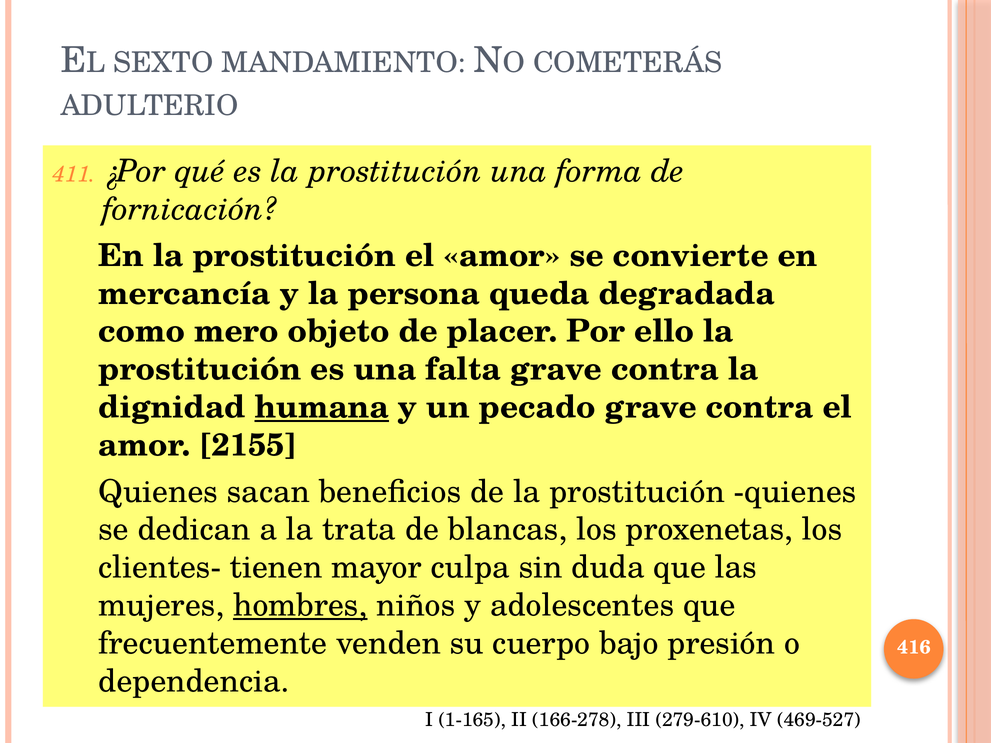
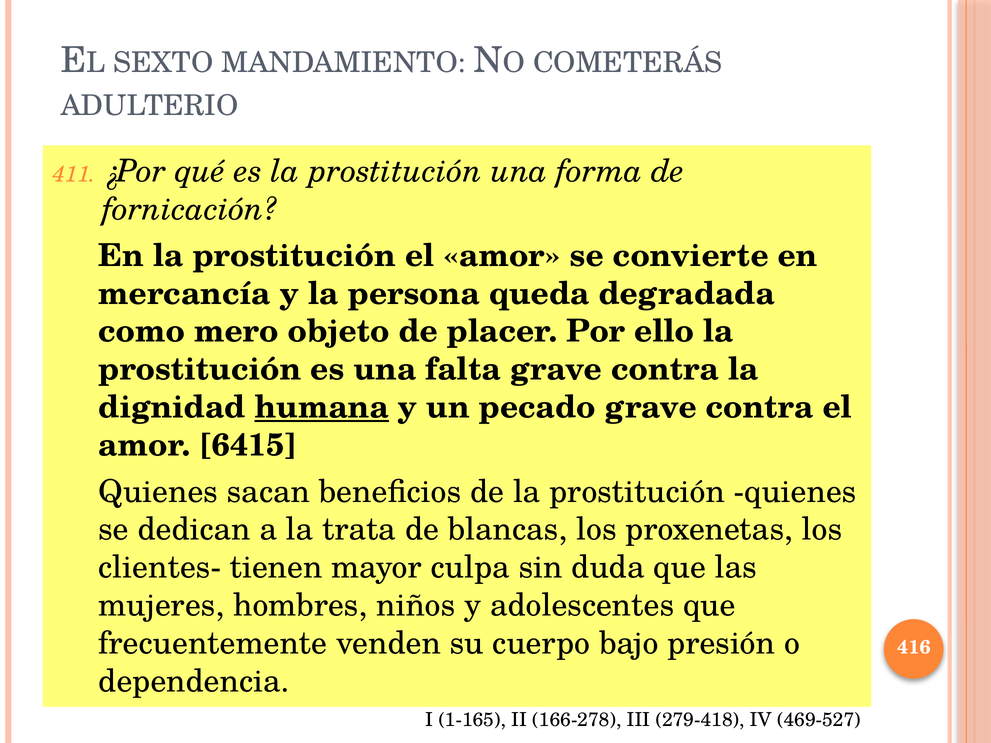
2155: 2155 -> 6415 (248, 446)
hombres underline: present -> none (300, 606)
279-610: 279-610 -> 279-418 (700, 720)
